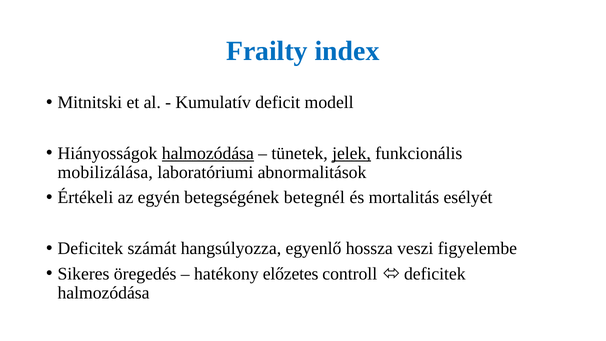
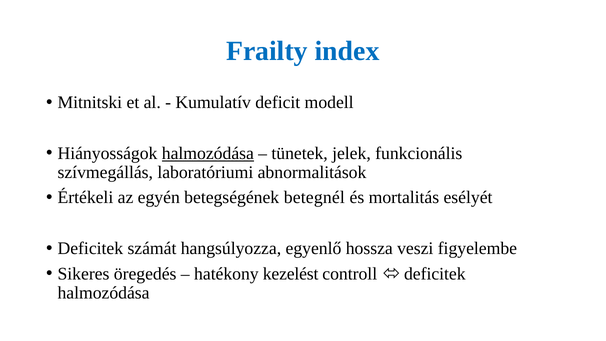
jelek underline: present -> none (351, 153)
mobilizálása: mobilizálása -> szívmegállás (105, 172)
előzetes: előzetes -> kezelést (291, 274)
